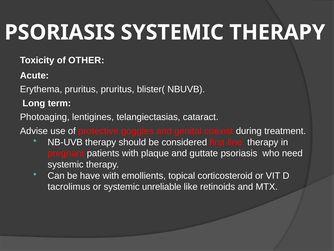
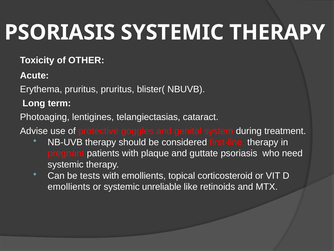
coexist: coexist -> system (219, 131)
have: have -> tests (90, 175)
tacrolimus: tacrolimus -> emollients (69, 186)
